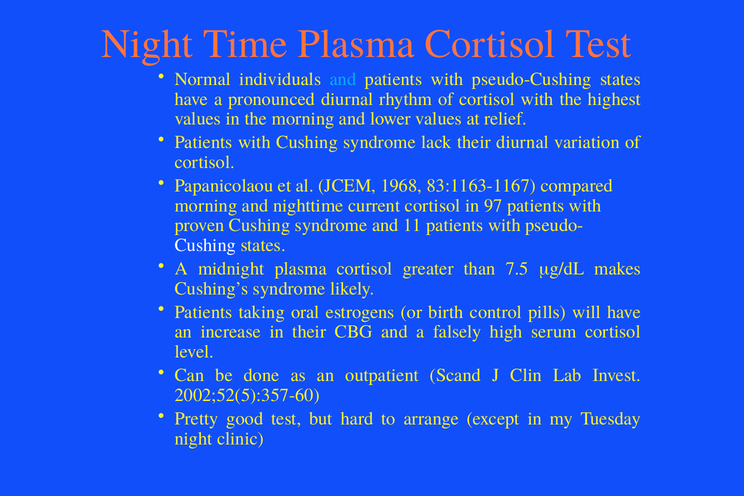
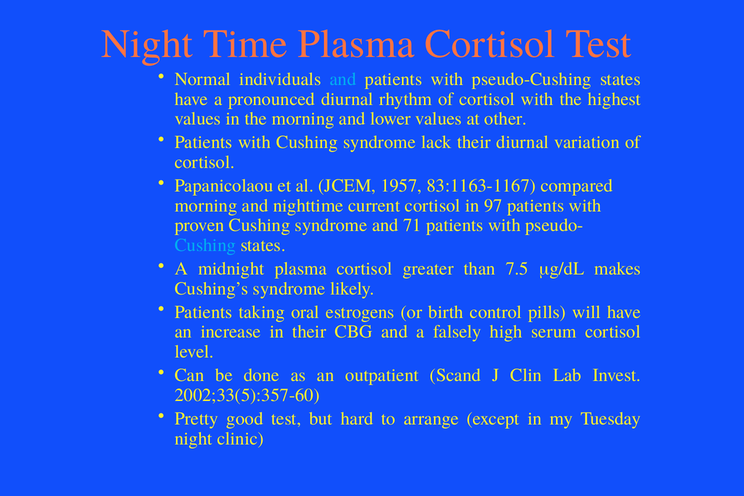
relief: relief -> other (506, 119)
1968: 1968 -> 1957 (401, 186)
11: 11 -> 71 (412, 225)
Cushing colour: white -> light blue (205, 245)
2002;52(5):357-60: 2002;52(5):357-60 -> 2002;33(5):357-60 (247, 395)
